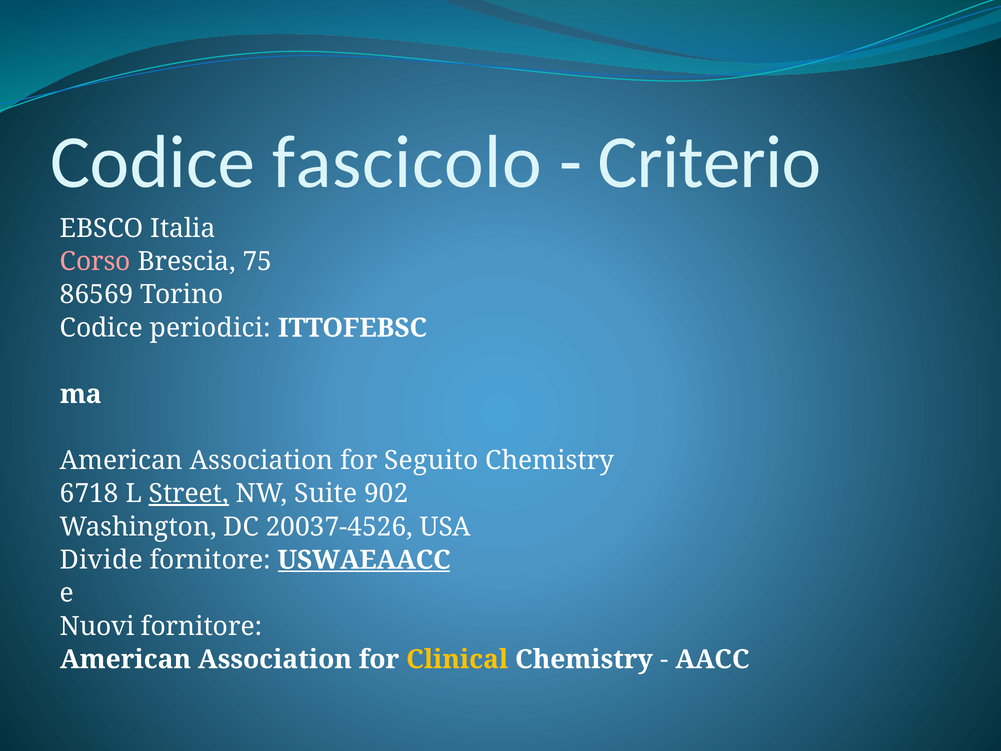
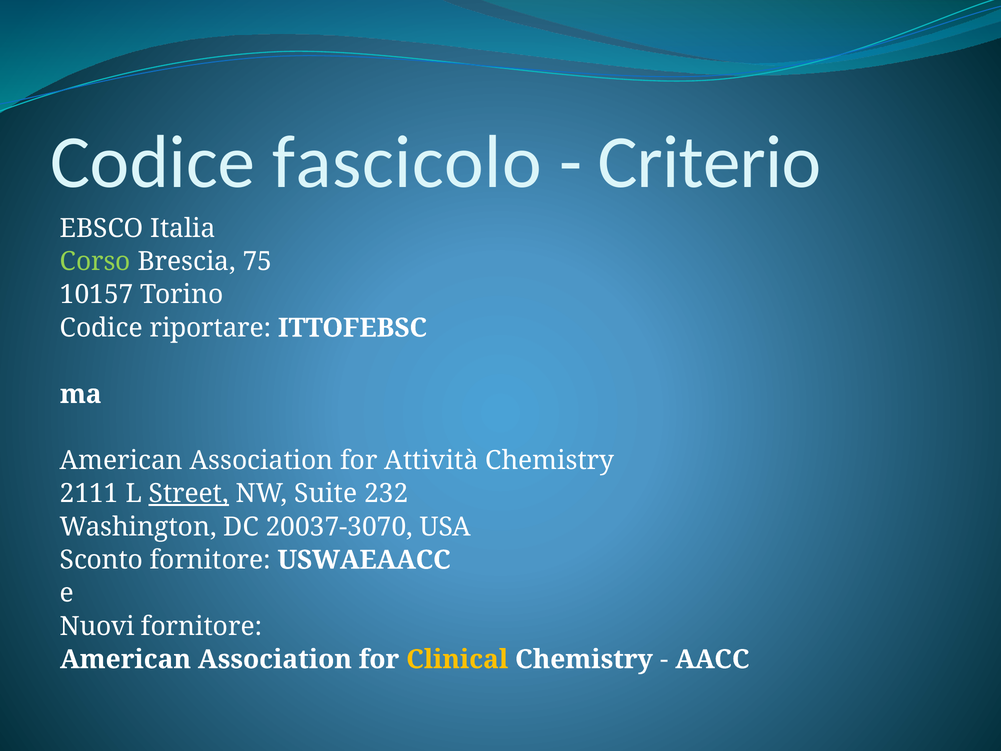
Corso colour: pink -> light green (95, 262)
86569: 86569 -> 10157 (97, 295)
periodici: periodici -> riportare (210, 328)
Seguito: Seguito -> Attività (431, 460)
6718: 6718 -> 2111 (89, 494)
902: 902 -> 232 (386, 494)
20037-4526: 20037-4526 -> 20037-3070 (339, 527)
Divide: Divide -> Sconto (101, 560)
USWAEAACC underline: present -> none (364, 560)
